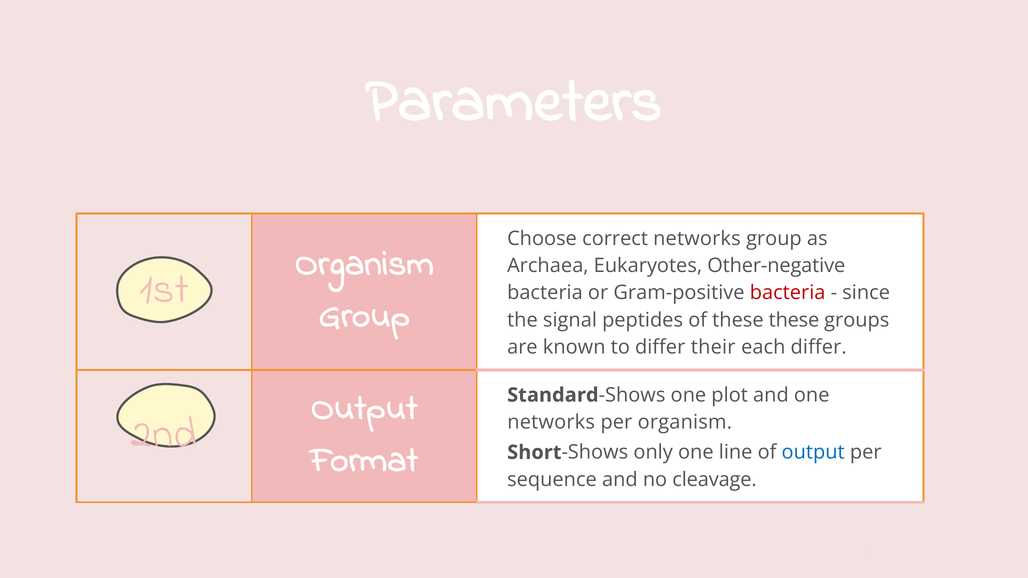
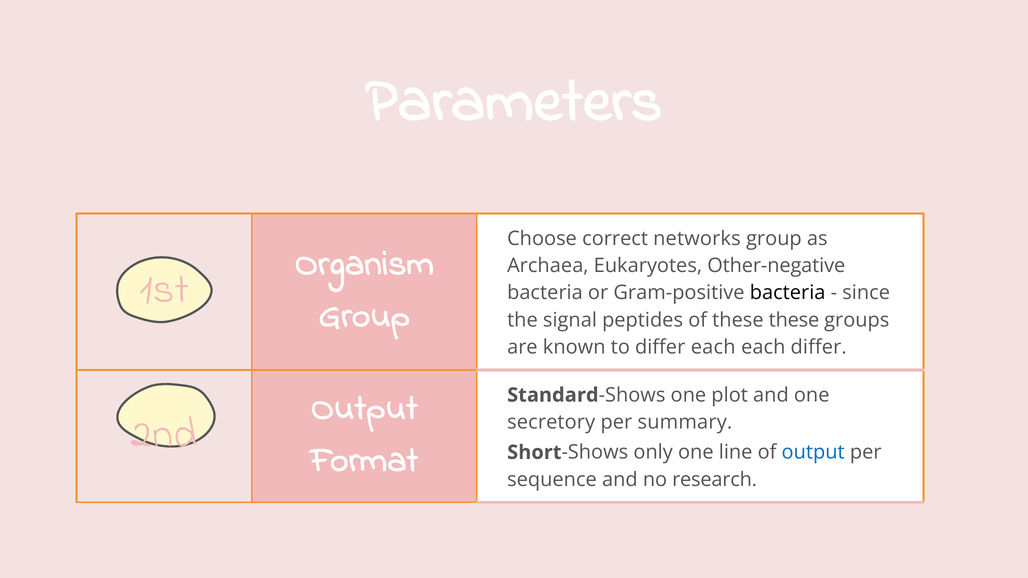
bacteria colour: red -> black (788, 293)
differ their: their -> each (713, 347)
networks: networks -> secretory (551, 422)
per organism: organism -> summary (685, 422)
cleavage: cleavage -> research (715, 480)
